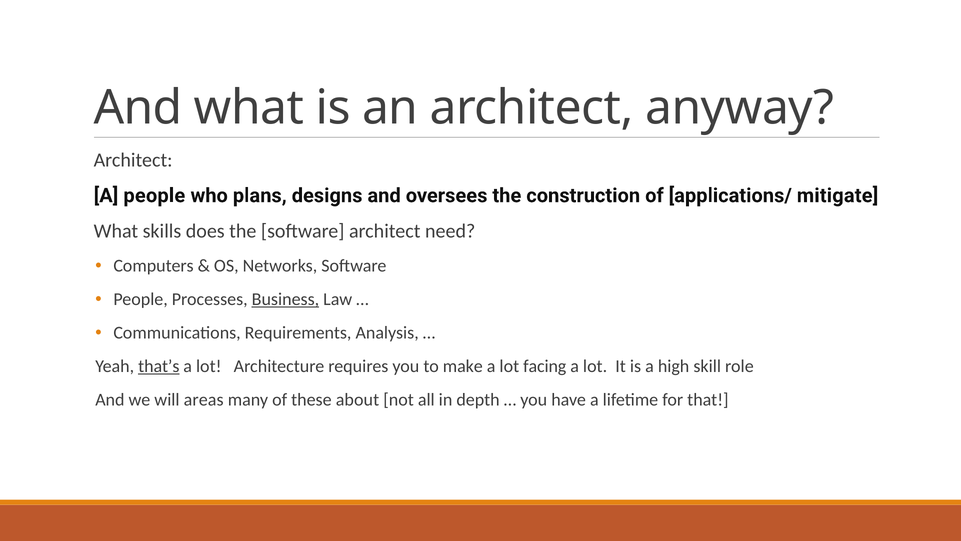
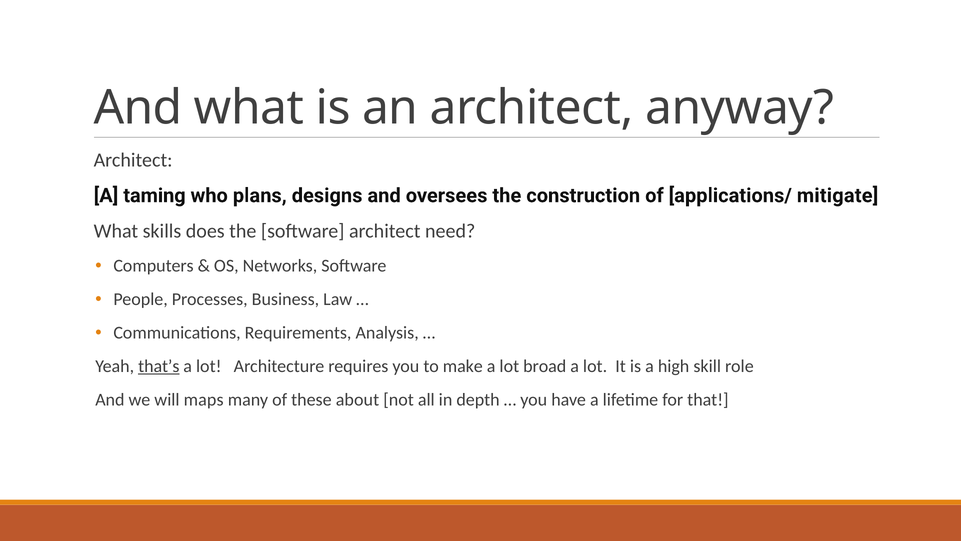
A people: people -> taming (154, 195)
Business underline: present -> none (285, 299)
facing: facing -> broad (545, 366)
areas: areas -> maps (204, 400)
